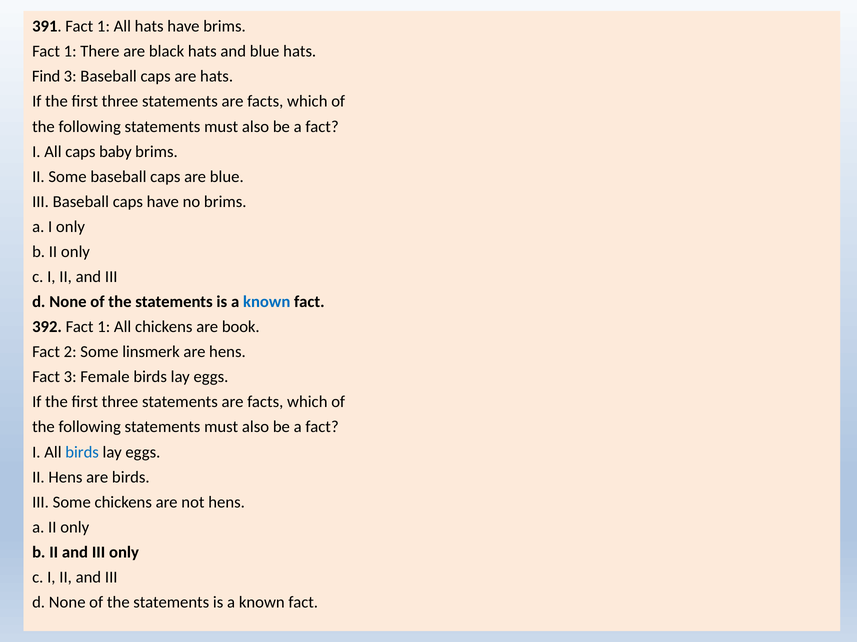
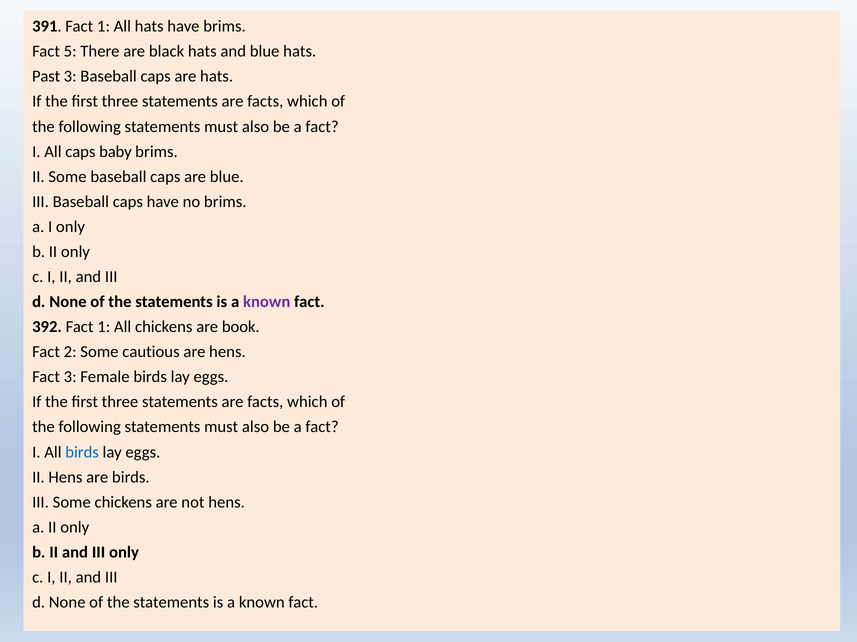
1: 1 -> 5 (70, 51)
Find: Find -> Past (46, 77)
known colour: blue -> purple (267, 302)
linsmerk: linsmerk -> cautious (151, 352)
